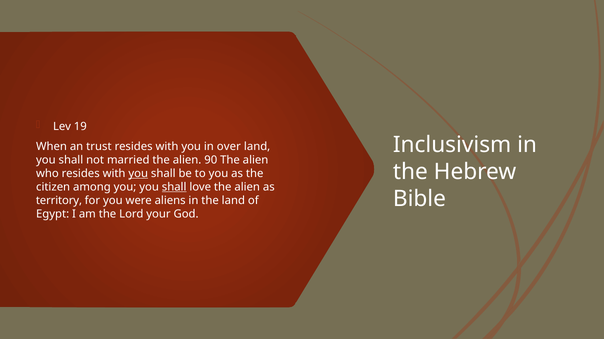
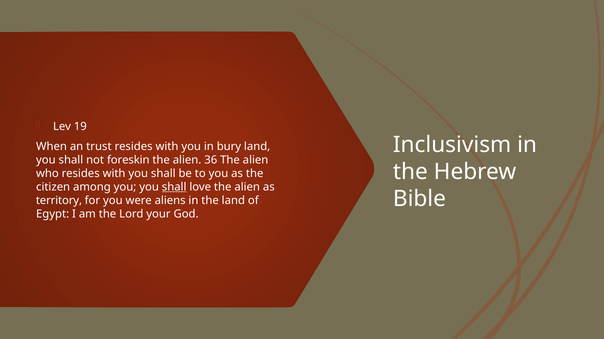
over: over -> bury (229, 147)
married: married -> foreskin (128, 160)
90: 90 -> 36 (211, 160)
you underline: present -> none (138, 174)
